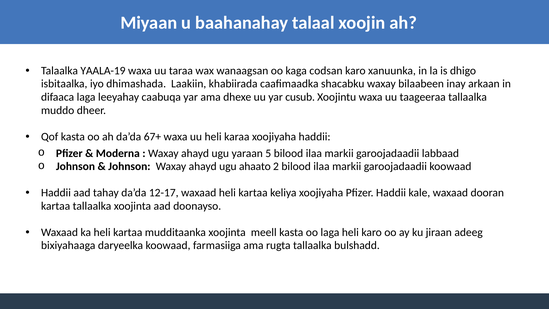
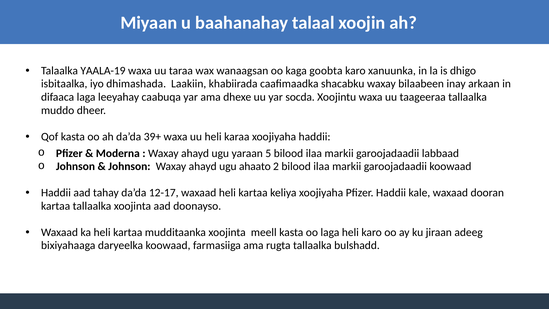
codsan: codsan -> goobta (326, 71)
cusub: cusub -> socda (300, 97)
67+: 67+ -> 39+ (152, 137)
